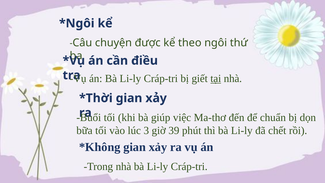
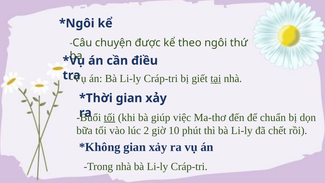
tối underline: none -> present (109, 117)
3: 3 -> 2 (146, 130)
39: 39 -> 10 (174, 130)
